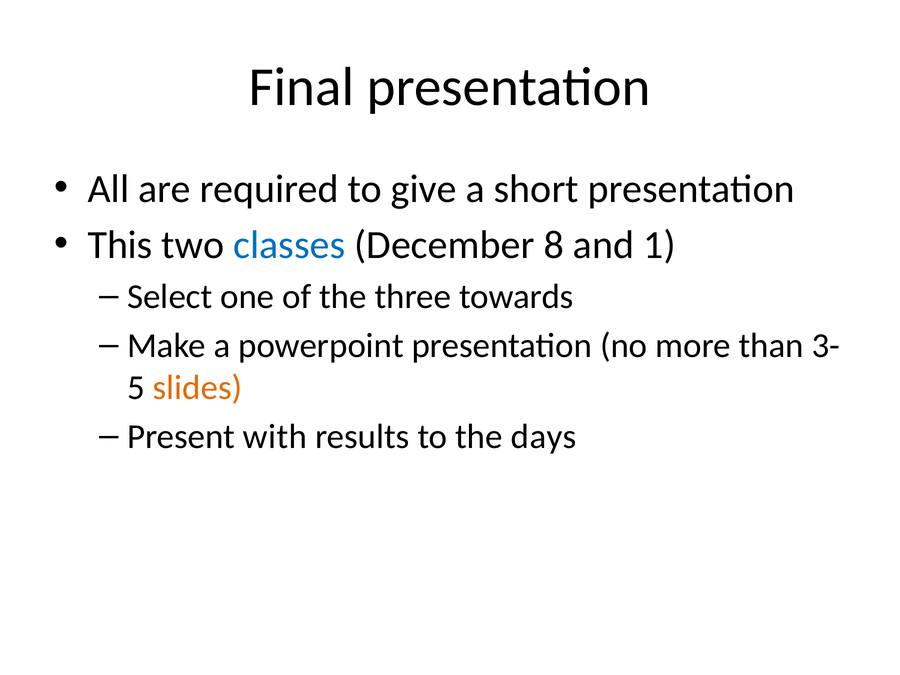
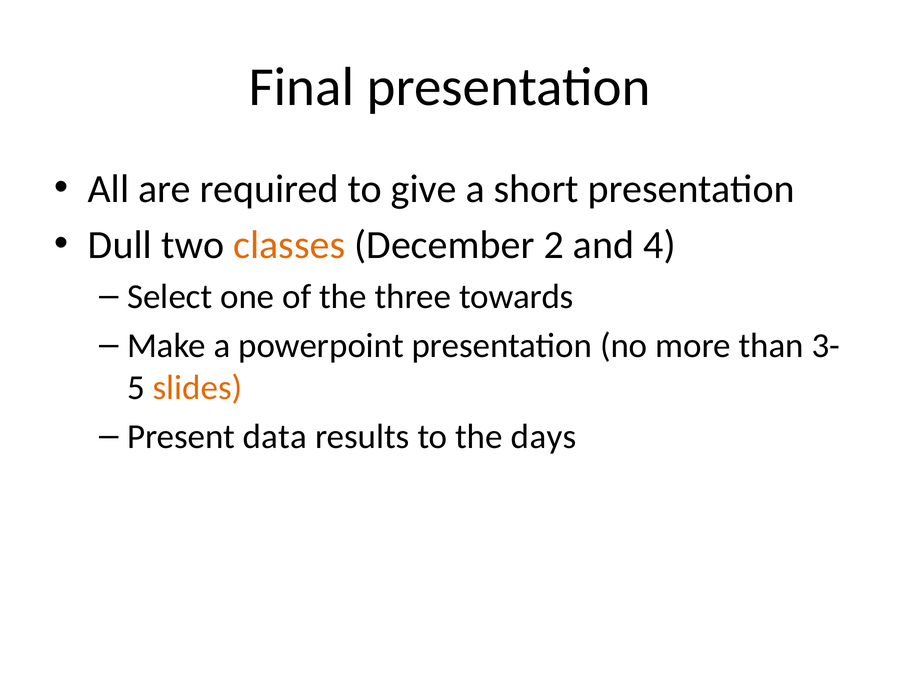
This: This -> Dull (120, 245)
classes colour: blue -> orange (289, 245)
8: 8 -> 2 (554, 245)
1: 1 -> 4 (659, 245)
with: with -> data (275, 437)
